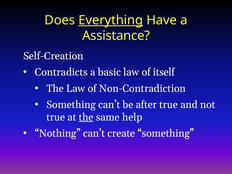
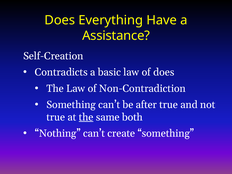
Everything underline: present -> none (111, 20)
of itself: itself -> does (164, 72)
help: help -> both (132, 117)
